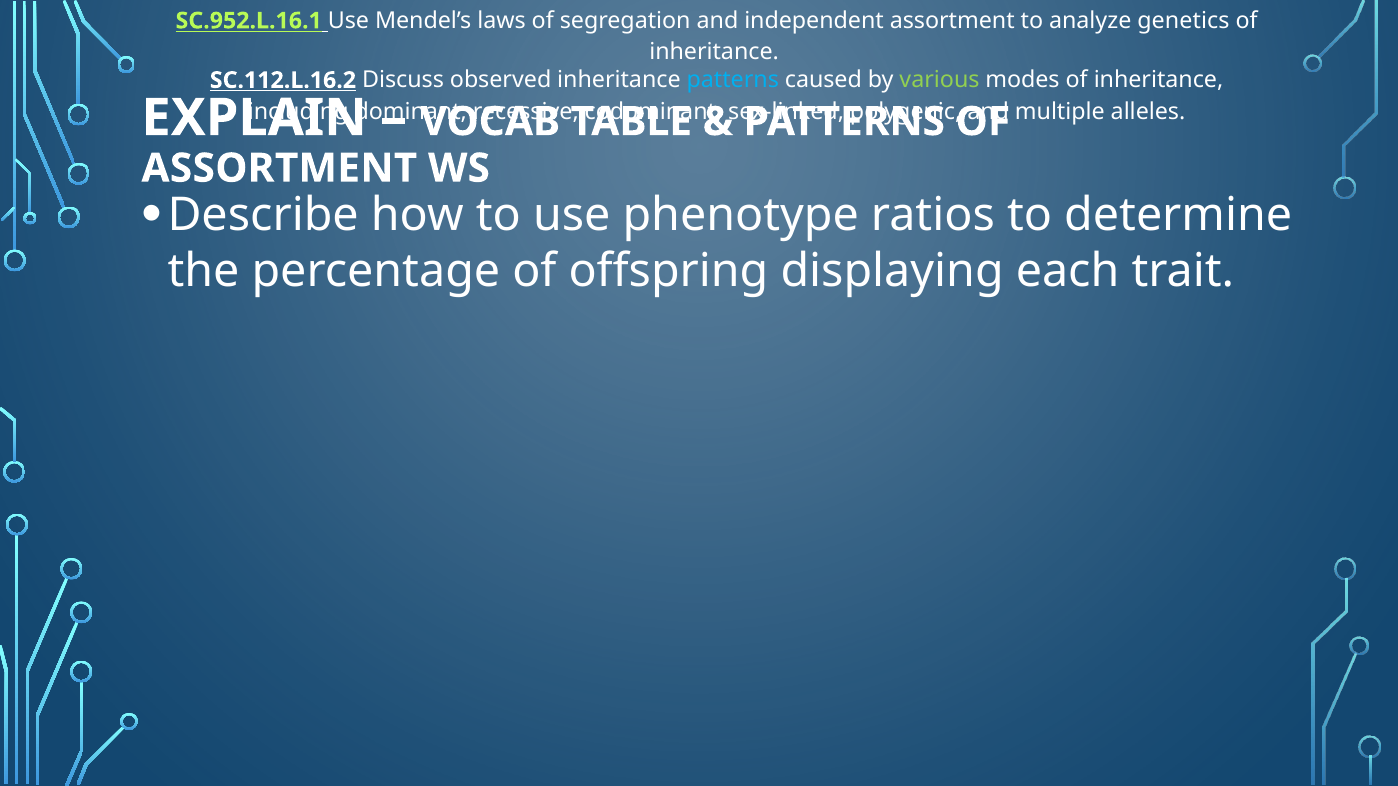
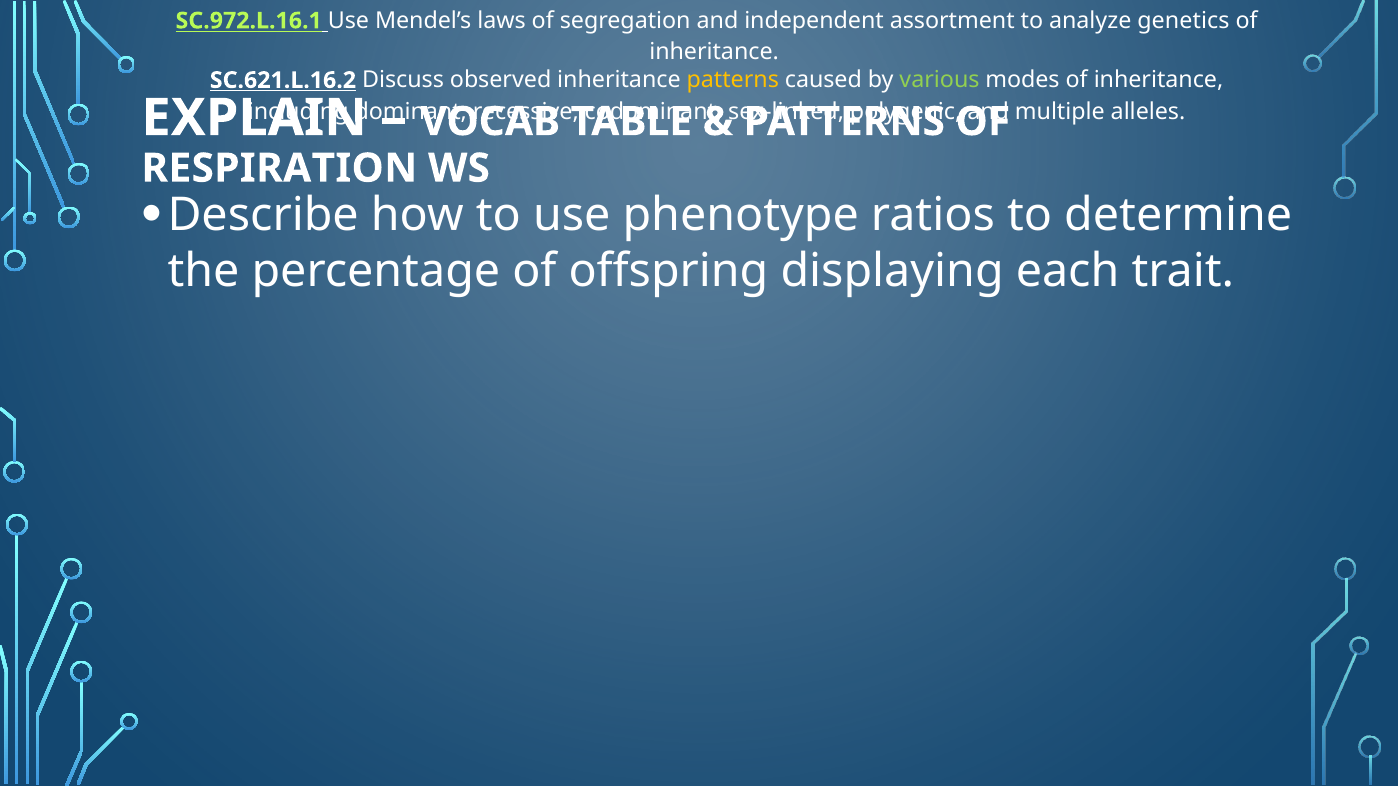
SC.952.L.16.1: SC.952.L.16.1 -> SC.972.L.16.1 (249, 21)
SC.112.L.16.2: SC.112.L.16.2 -> SC.621.L.16.2 (283, 80)
patterns colour: light blue -> yellow (733, 80)
ASSORTMENT: ASSORTMENT -> RESPIRATION (279, 168)
